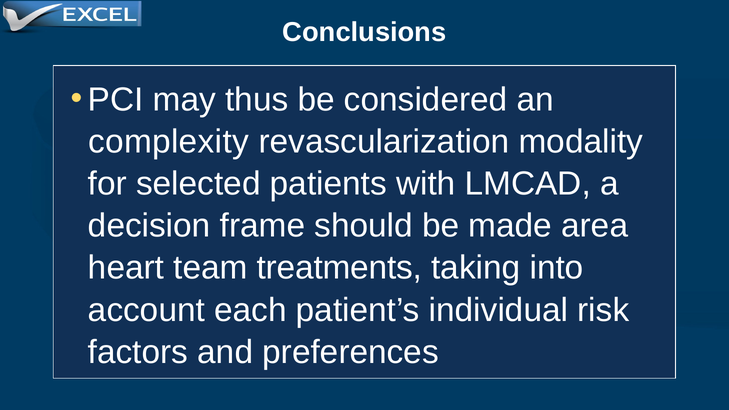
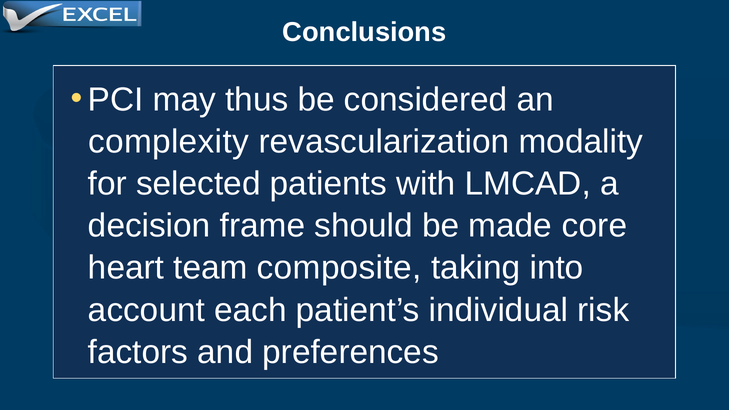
area: area -> core (595, 226)
treatments: treatments -> composite (339, 268)
